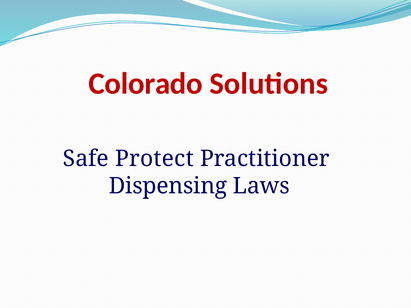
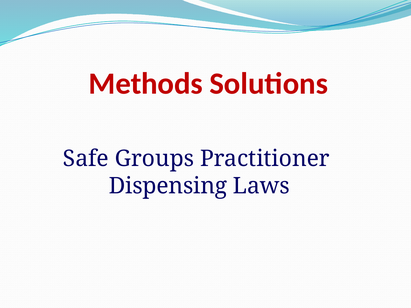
Colorado: Colorado -> Methods (146, 84)
Protect: Protect -> Groups (154, 159)
